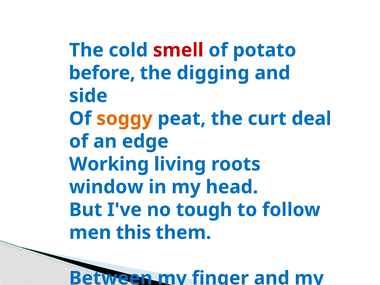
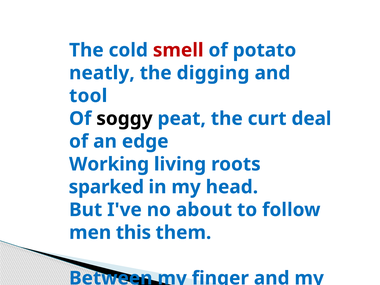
before: before -> neatly (102, 73)
side: side -> tool (88, 96)
soggy colour: orange -> black (124, 119)
window: window -> sparked (106, 187)
tough: tough -> about (204, 210)
